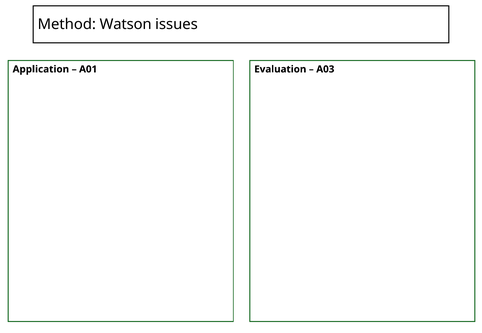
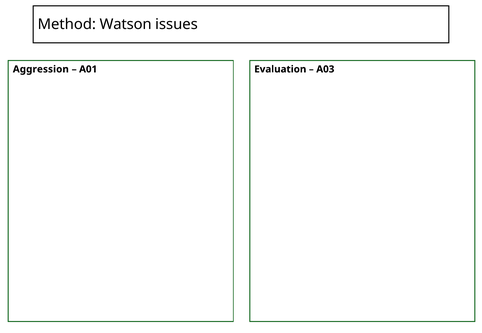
Application: Application -> Aggression (41, 69)
